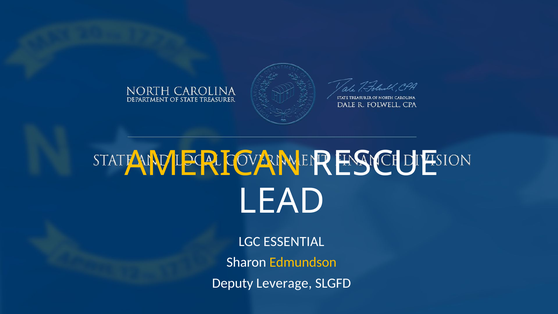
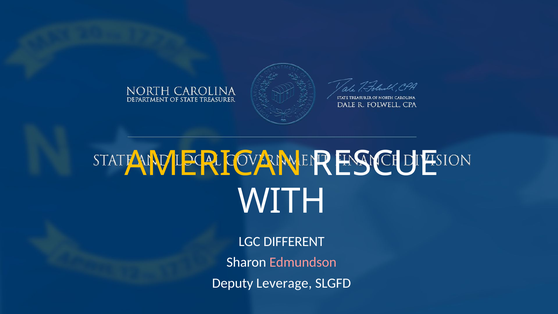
LEAD: LEAD -> WITH (282, 201)
ESSENTIAL: ESSENTIAL -> DIFFERENT (294, 241)
Edmundson colour: yellow -> pink (303, 262)
